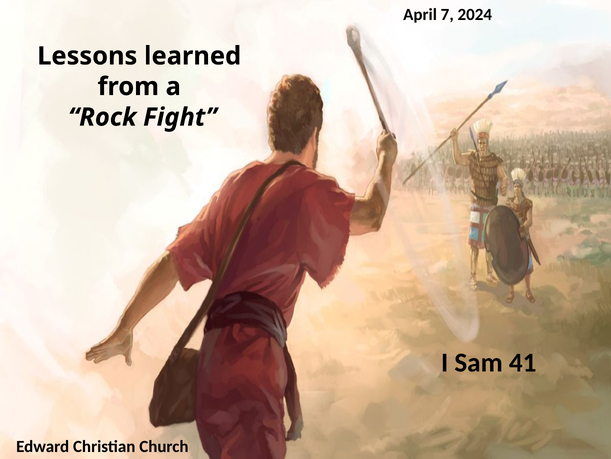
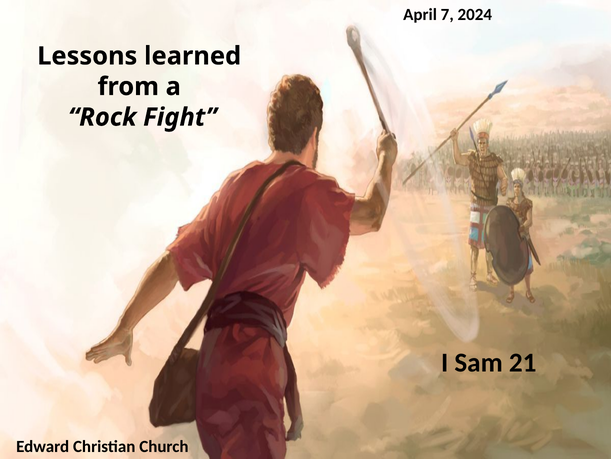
41: 41 -> 21 (523, 362)
